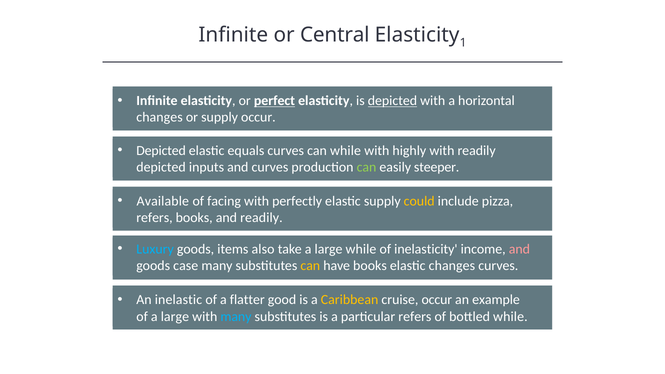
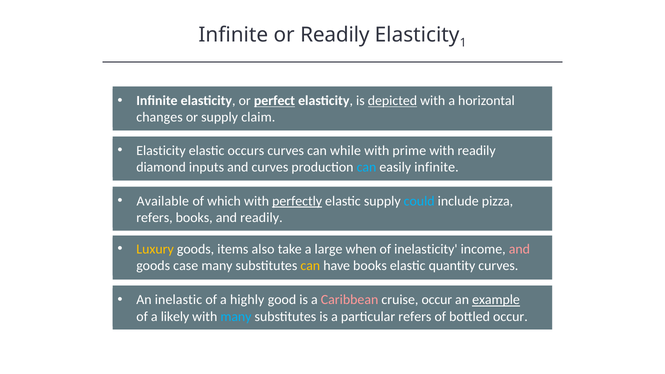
or Central: Central -> Readily (335, 35)
supply occur: occur -> claim (258, 117)
Depicted: Depicted -> Elasticity (161, 151)
equals: equals -> occurs (246, 151)
highly: highly -> prime (409, 151)
depicted: depicted -> diamond (161, 167)
can colour: light green -> light blue (367, 167)
easily steeper: steeper -> infinite (437, 167)
facing: facing -> which (224, 201)
perfectly underline: none -> present (297, 201)
could colour: yellow -> light blue (419, 201)
Luxury colour: light blue -> yellow (155, 249)
large while: while -> when (361, 249)
elastic changes: changes -> quantity (452, 266)
flatter: flatter -> highly (247, 300)
Caribbean colour: yellow -> pink (350, 300)
example underline: none -> present (496, 300)
of a large: large -> likely (175, 317)
bottled while: while -> occur (510, 317)
